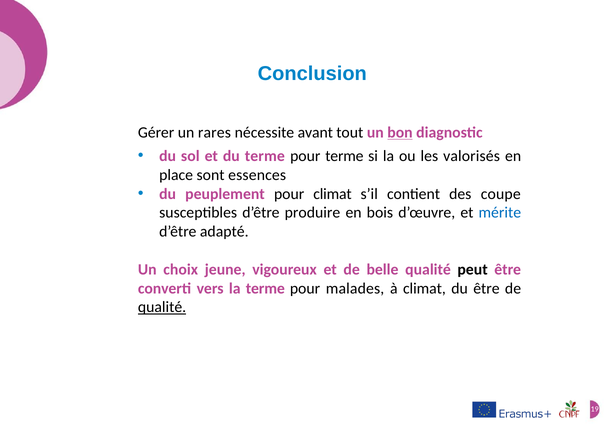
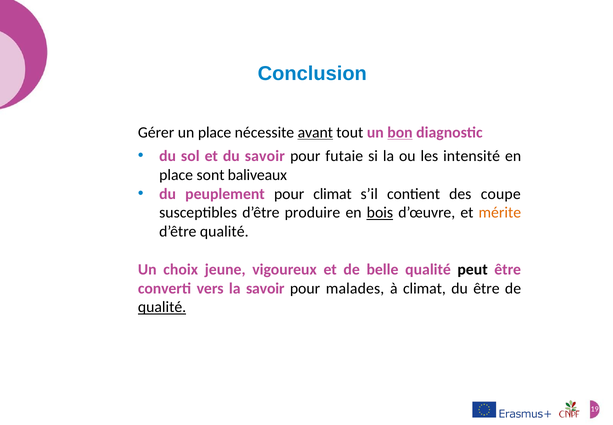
un rares: rares -> place (215, 132)
avant underline: none -> present (315, 132)
du terme: terme -> savoir (265, 156)
pour terme: terme -> futaie (344, 156)
valorisés: valorisés -> intensité (472, 156)
essences: essences -> baliveaux (257, 175)
bois underline: none -> present (380, 212)
mérite colour: blue -> orange (500, 212)
d’être adapté: adapté -> qualité (224, 231)
la terme: terme -> savoir (265, 288)
